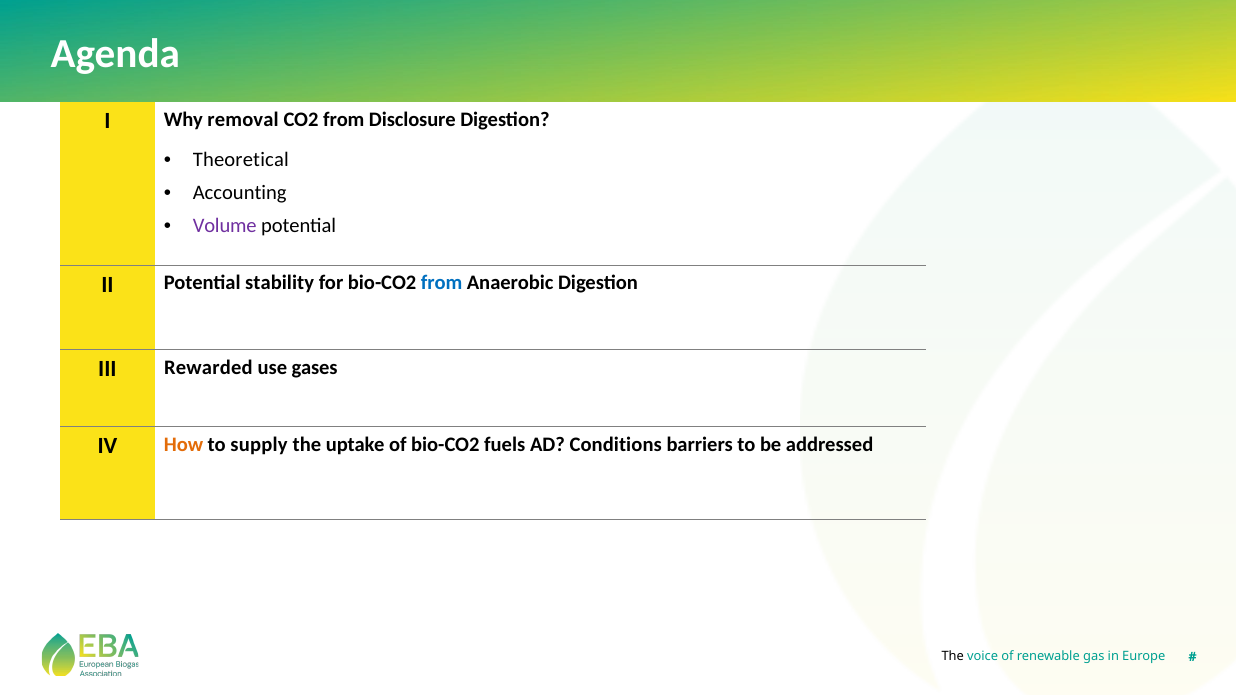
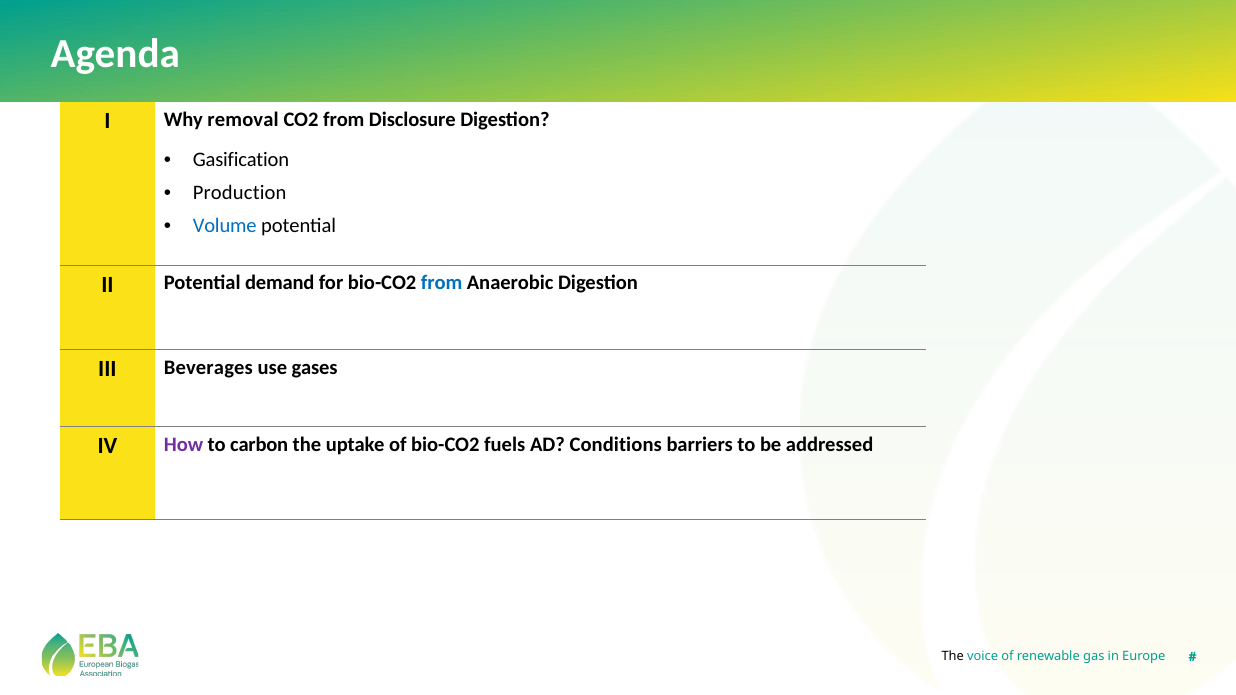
Theoretical: Theoretical -> Gasification (241, 160)
Accounting: Accounting -> Production (240, 193)
Volume colour: purple -> blue (225, 226)
stability: stability -> demand (280, 283)
Rewarded: Rewarded -> Beverages (208, 367)
How colour: orange -> purple (184, 444)
supply: supply -> carbon (259, 444)
